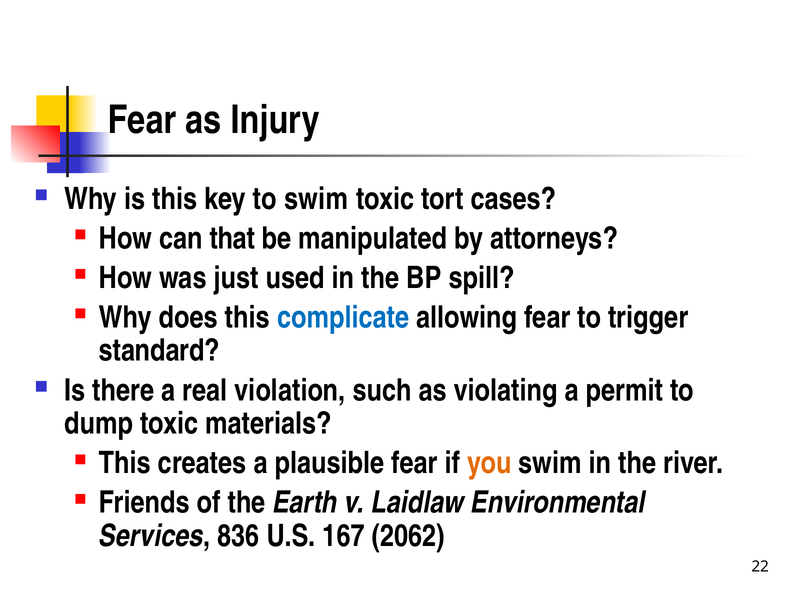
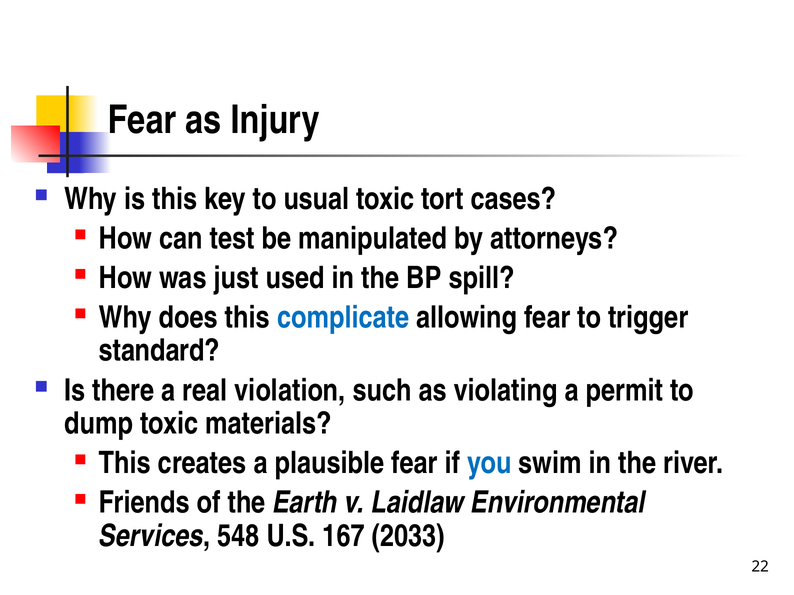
to swim: swim -> usual (316, 199)
that: that -> test (232, 239)
you colour: orange -> blue (489, 464)
836: 836 -> 548 (238, 536)
2062: 2062 -> 2033 (408, 536)
